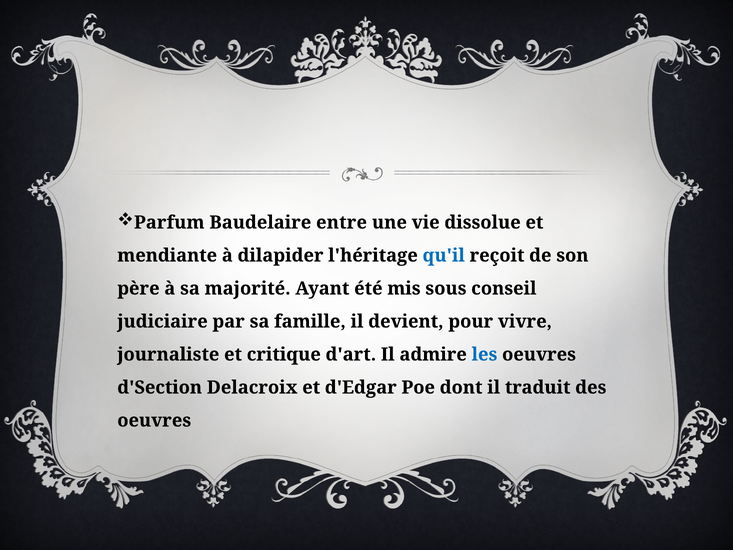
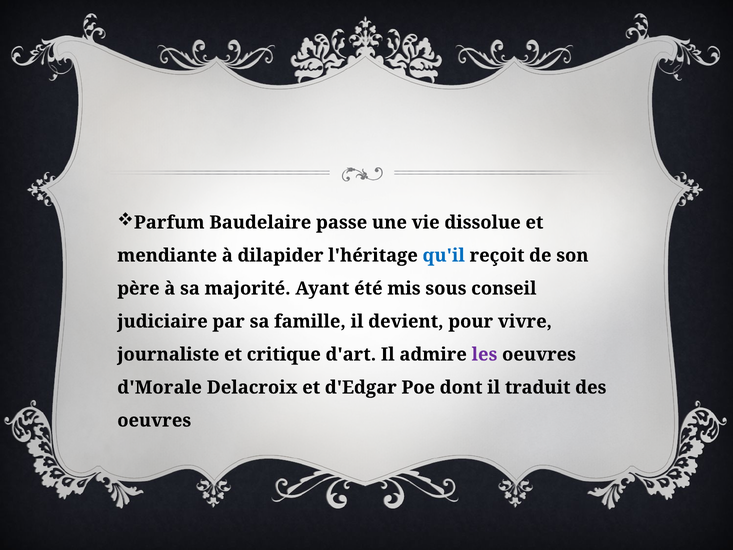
entre: entre -> passe (342, 222)
les colour: blue -> purple (484, 354)
d'Section: d'Section -> d'Morale (160, 387)
